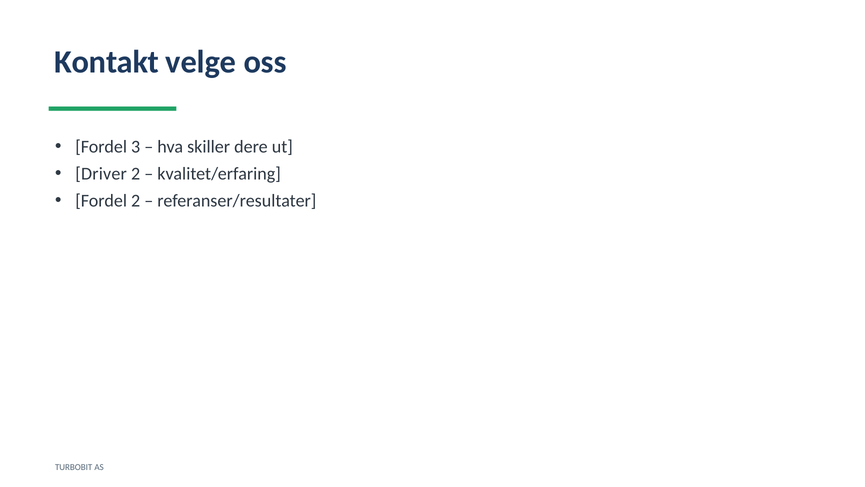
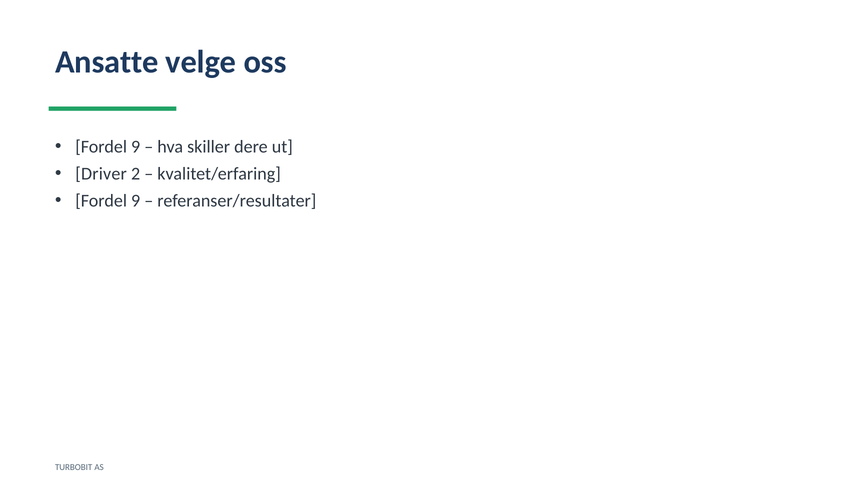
Kontakt: Kontakt -> Ansatte (107, 62)
3: 3 -> 9 (136, 147)
2: 2 -> 9 (136, 201)
